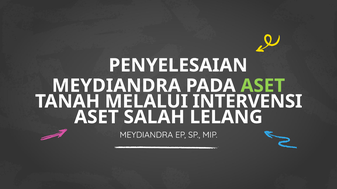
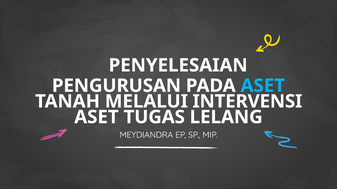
MEYDIANDRA: MEYDIANDRA -> PENGURUSAN (116, 86)
ASET colour: light green -> light blue (263, 86)
SALAH: SALAH -> TUGAS (154, 117)
